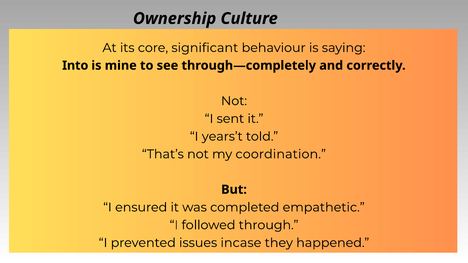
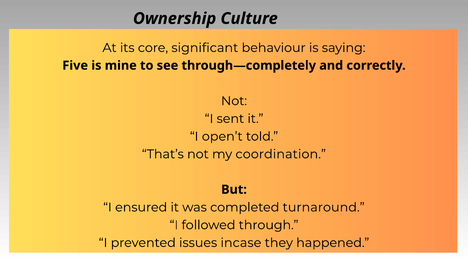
Into: Into -> Five (75, 66)
years’t: years’t -> open’t (222, 137)
empathetic: empathetic -> turnaround (324, 208)
